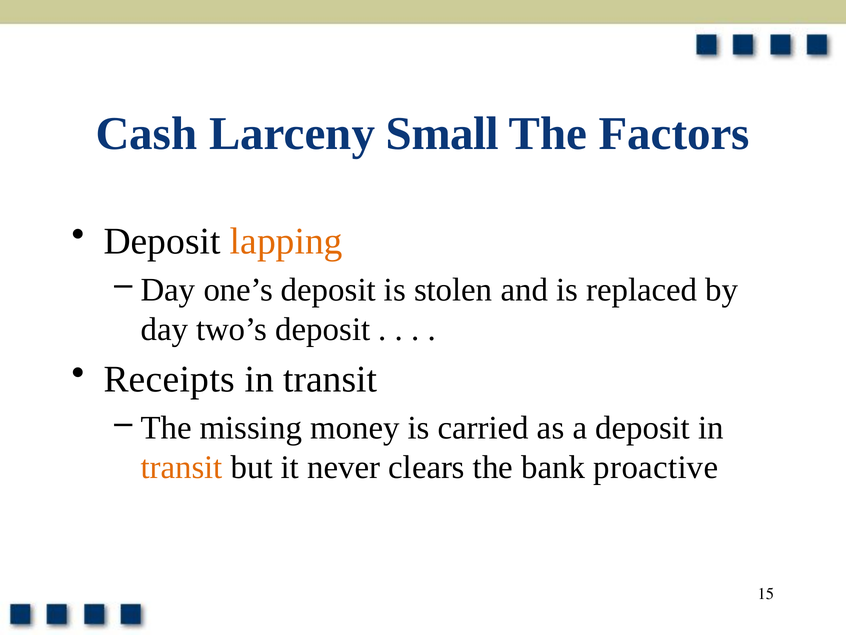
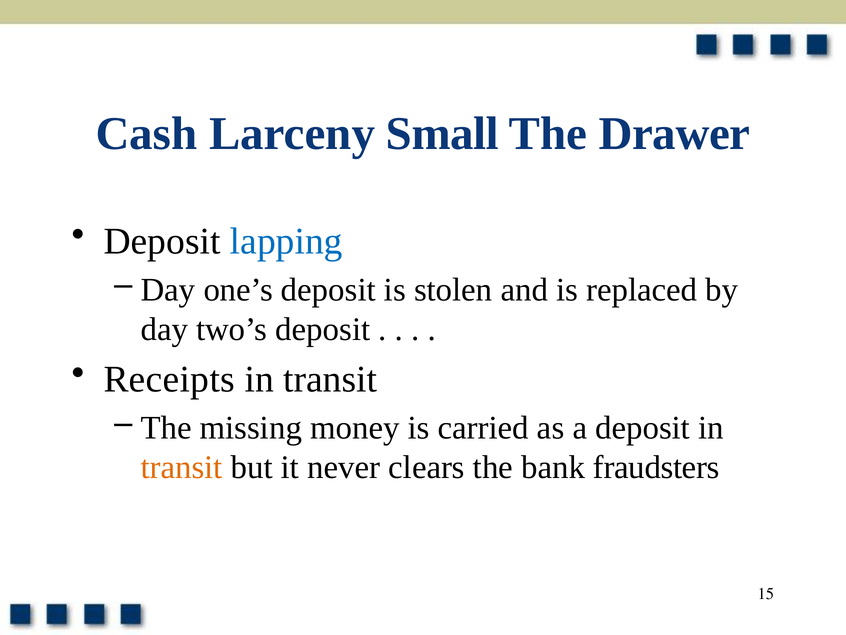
Factors: Factors -> Drawer (674, 134)
lapping colour: orange -> blue (286, 241)
proactive: proactive -> fraudsters (656, 467)
